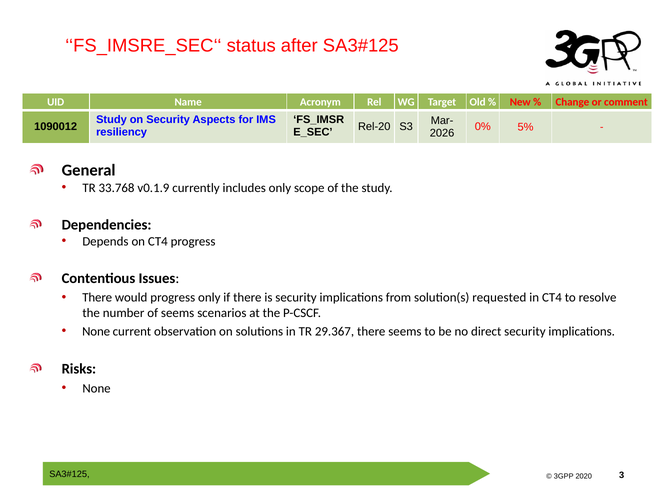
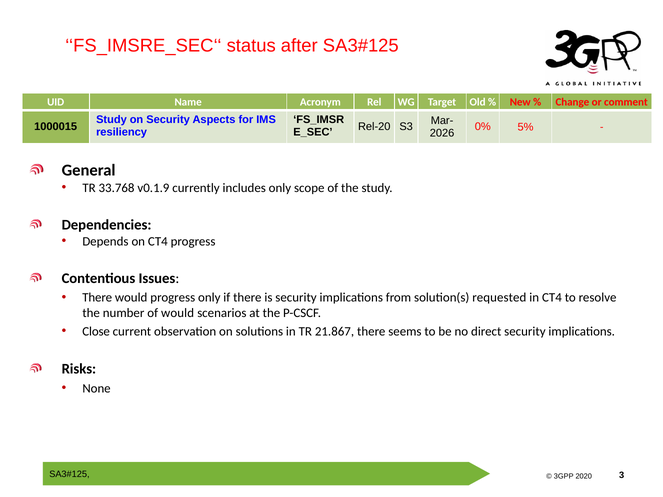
1090012: 1090012 -> 1000015 (56, 127)
of seems: seems -> would (178, 313)
None: None -> Close (96, 332)
29.367: 29.367 -> 21.867 (334, 332)
